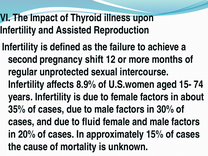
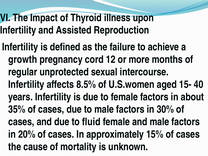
second: second -> growth (23, 59)
shift: shift -> cord (94, 59)
8.9%: 8.9% -> 8.5% (86, 84)
74: 74 -> 40 (199, 84)
